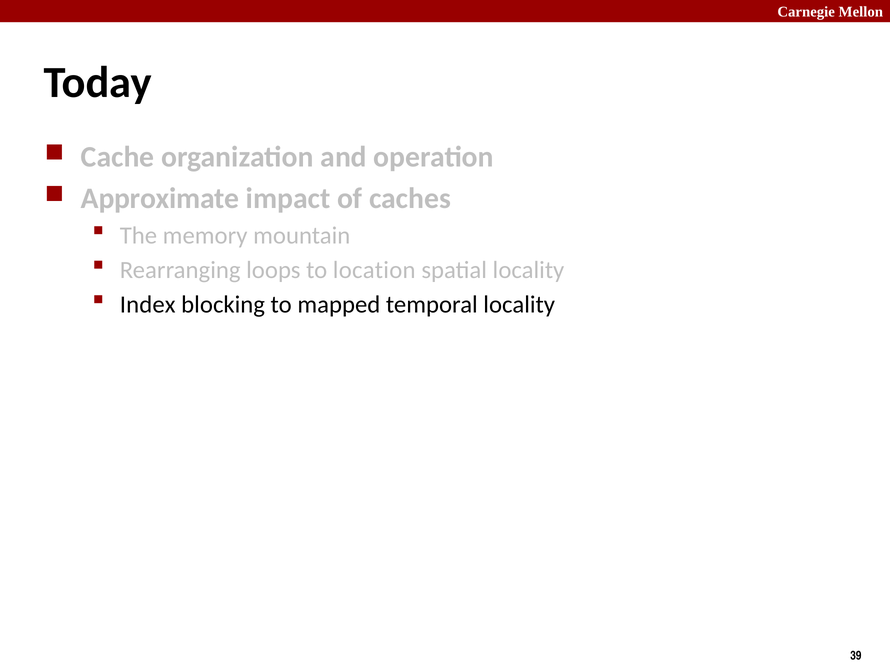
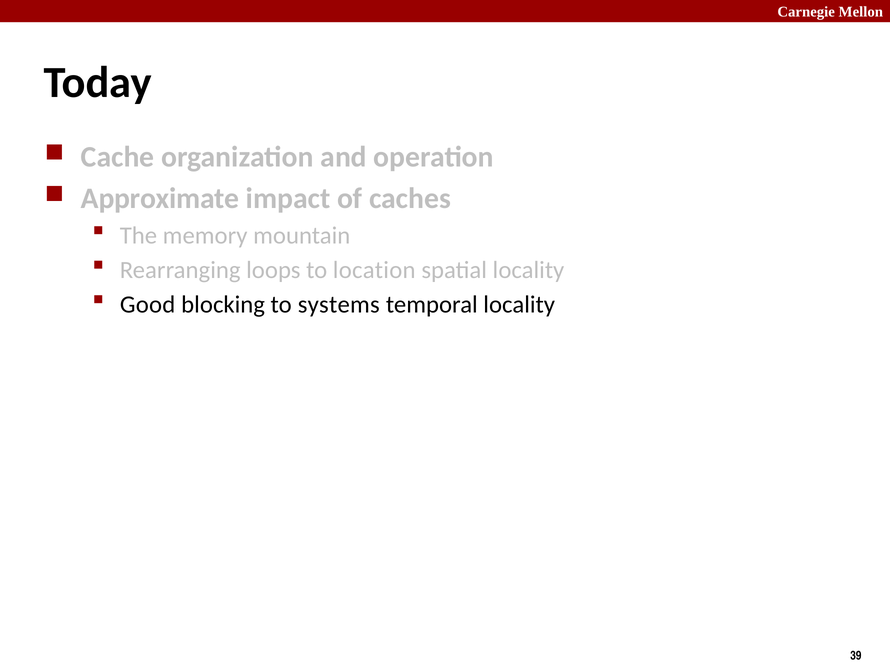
Index: Index -> Good (148, 305)
mapped: mapped -> systems (339, 305)
